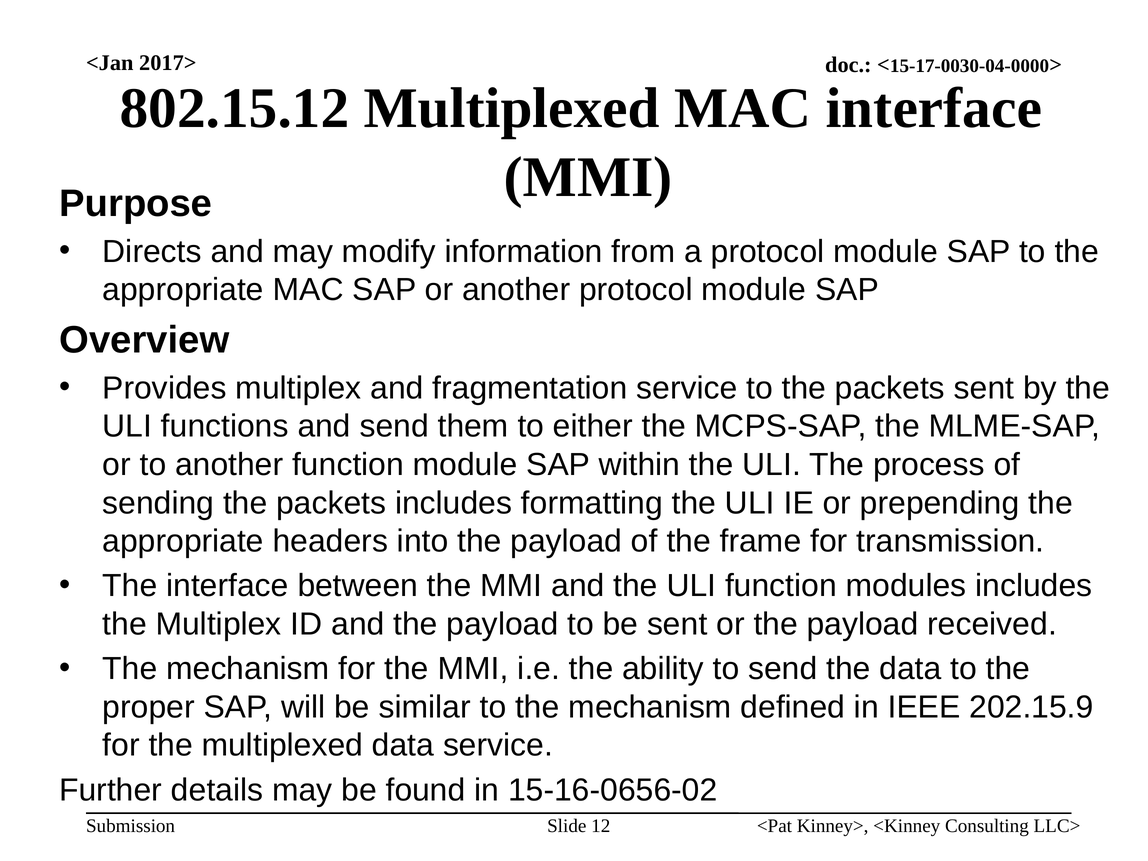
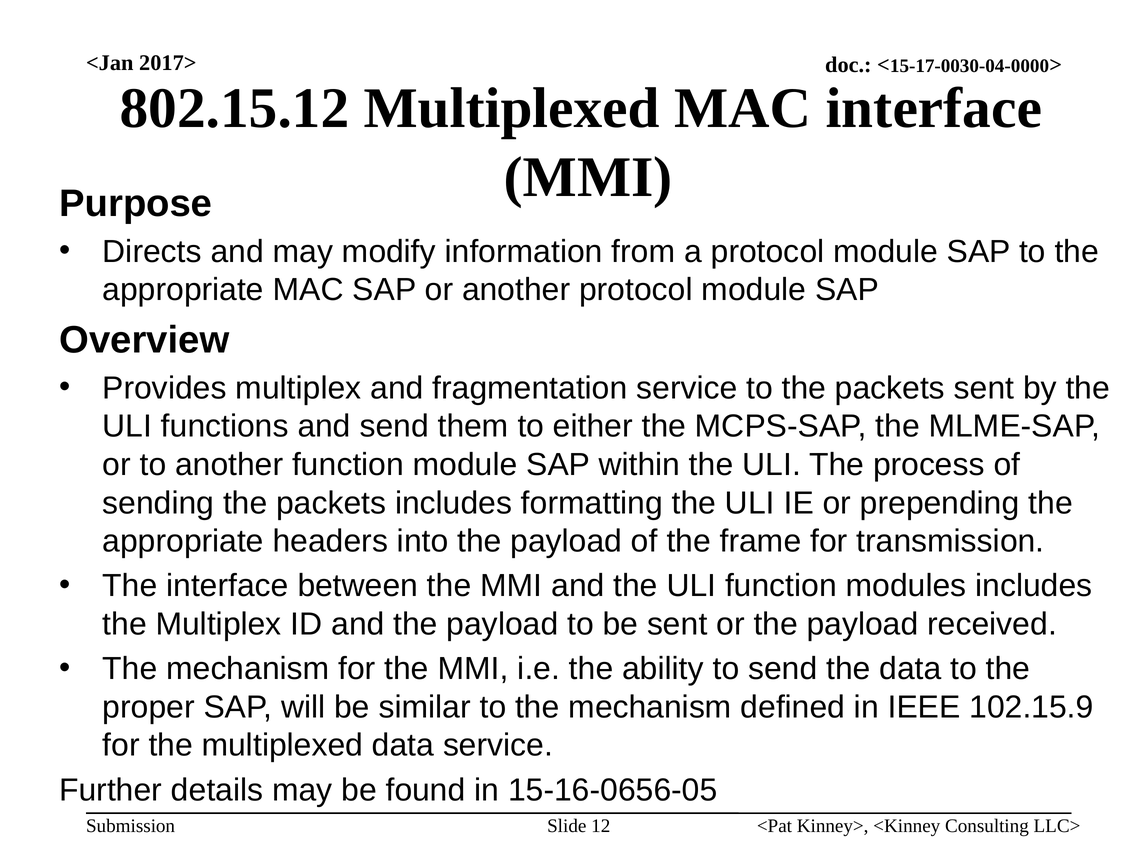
202.15.9: 202.15.9 -> 102.15.9 (1031, 707)
15-16-0656-02: 15-16-0656-02 -> 15-16-0656-05 (613, 790)
